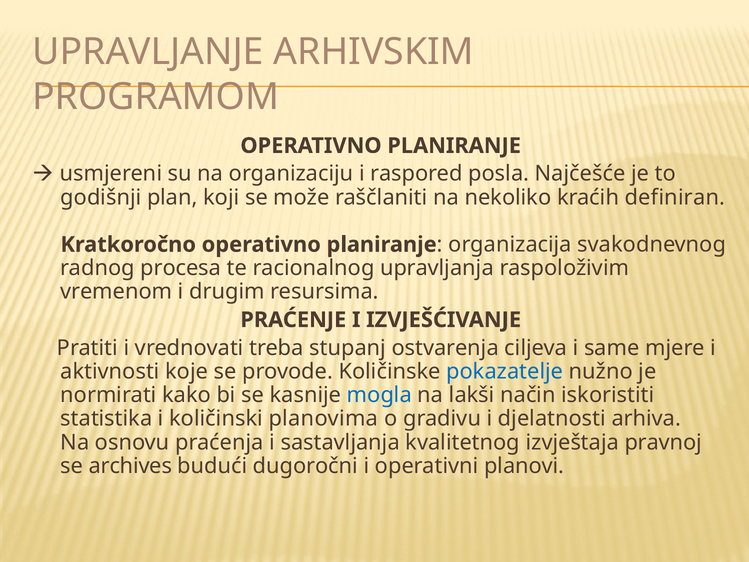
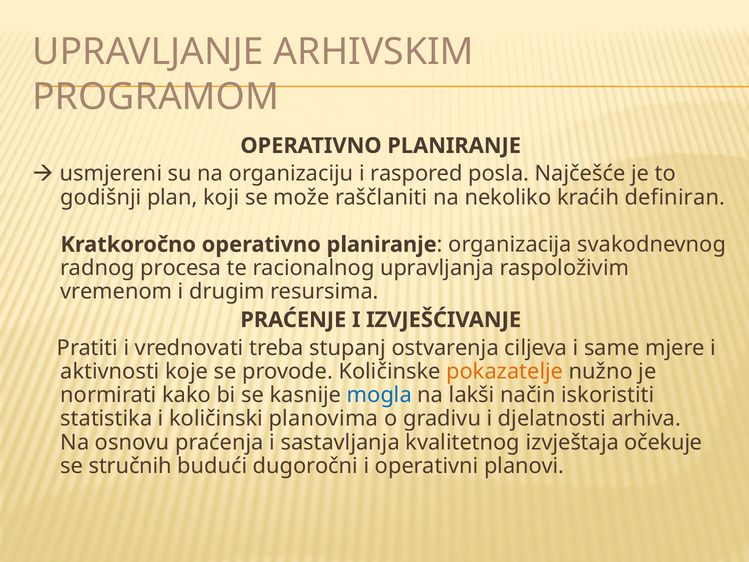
pokazatelje colour: blue -> orange (505, 371)
pravnoj: pravnoj -> očekuje (663, 442)
archives: archives -> stručnih (130, 466)
